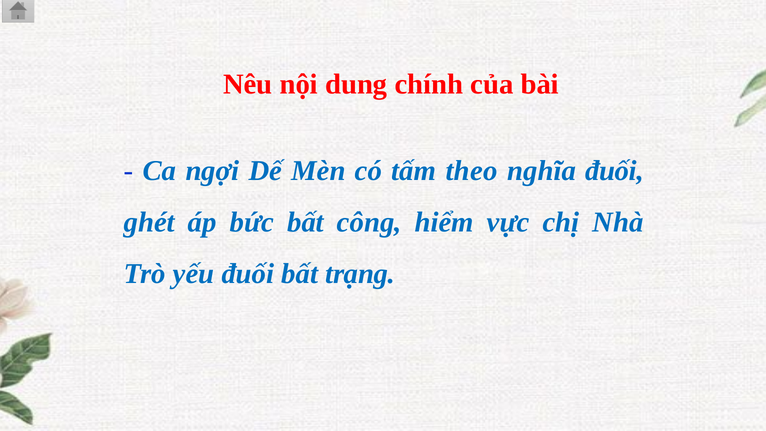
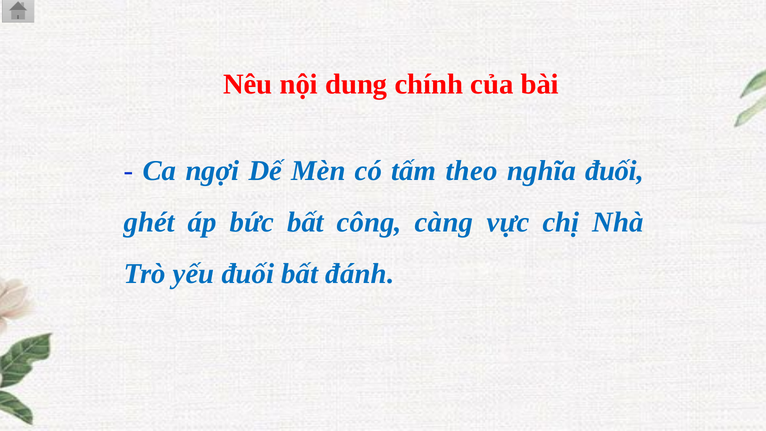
hiểm: hiểm -> càng (444, 222)
trạng: trạng -> đánh (360, 274)
